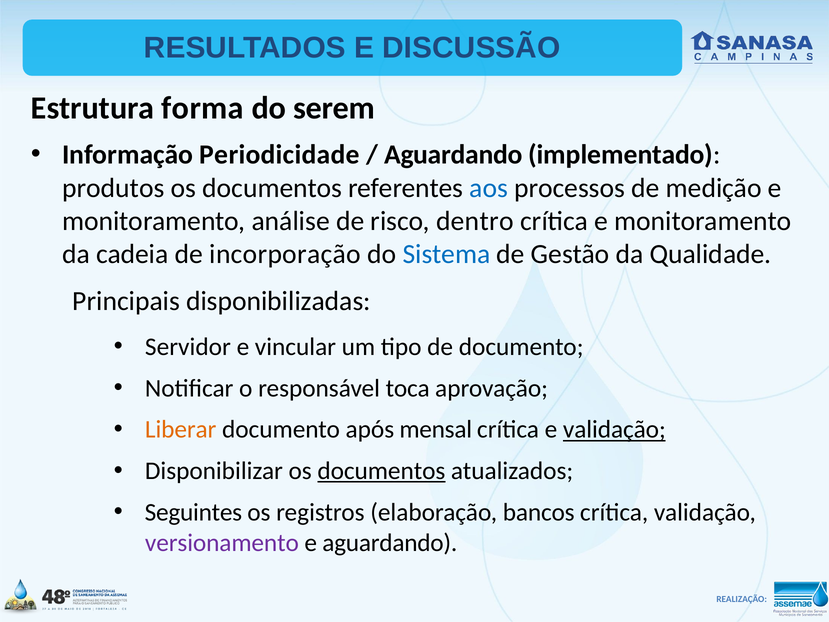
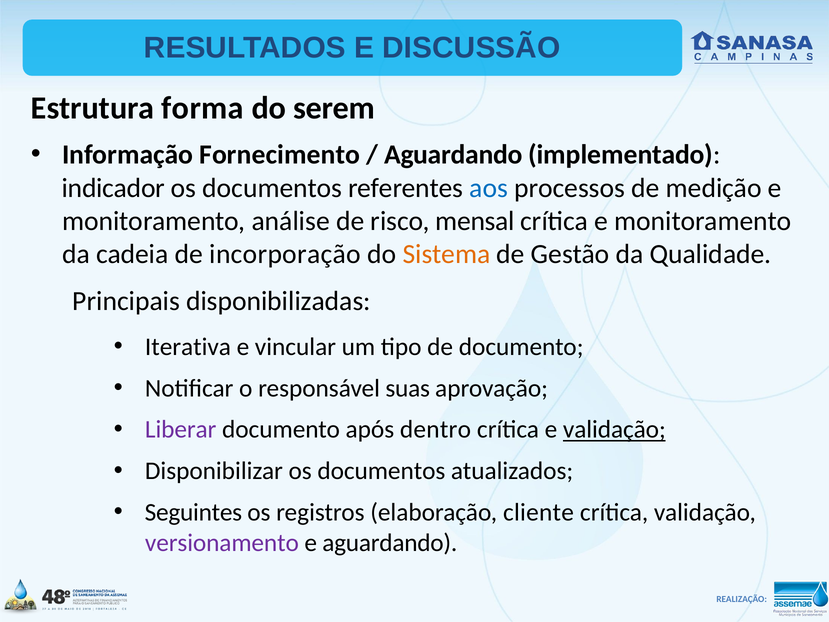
Periodicidade: Periodicidade -> Fornecimento (280, 155)
produtos: produtos -> indicador (113, 188)
dentro: dentro -> mensal (475, 221)
Sistema colour: blue -> orange (447, 254)
Servidor: Servidor -> Iterativa (188, 347)
toca: toca -> suas (408, 388)
Liberar colour: orange -> purple (181, 429)
mensal: mensal -> dentro (435, 429)
documentos underline: present -> none (381, 471)
bancos: bancos -> cliente (538, 512)
